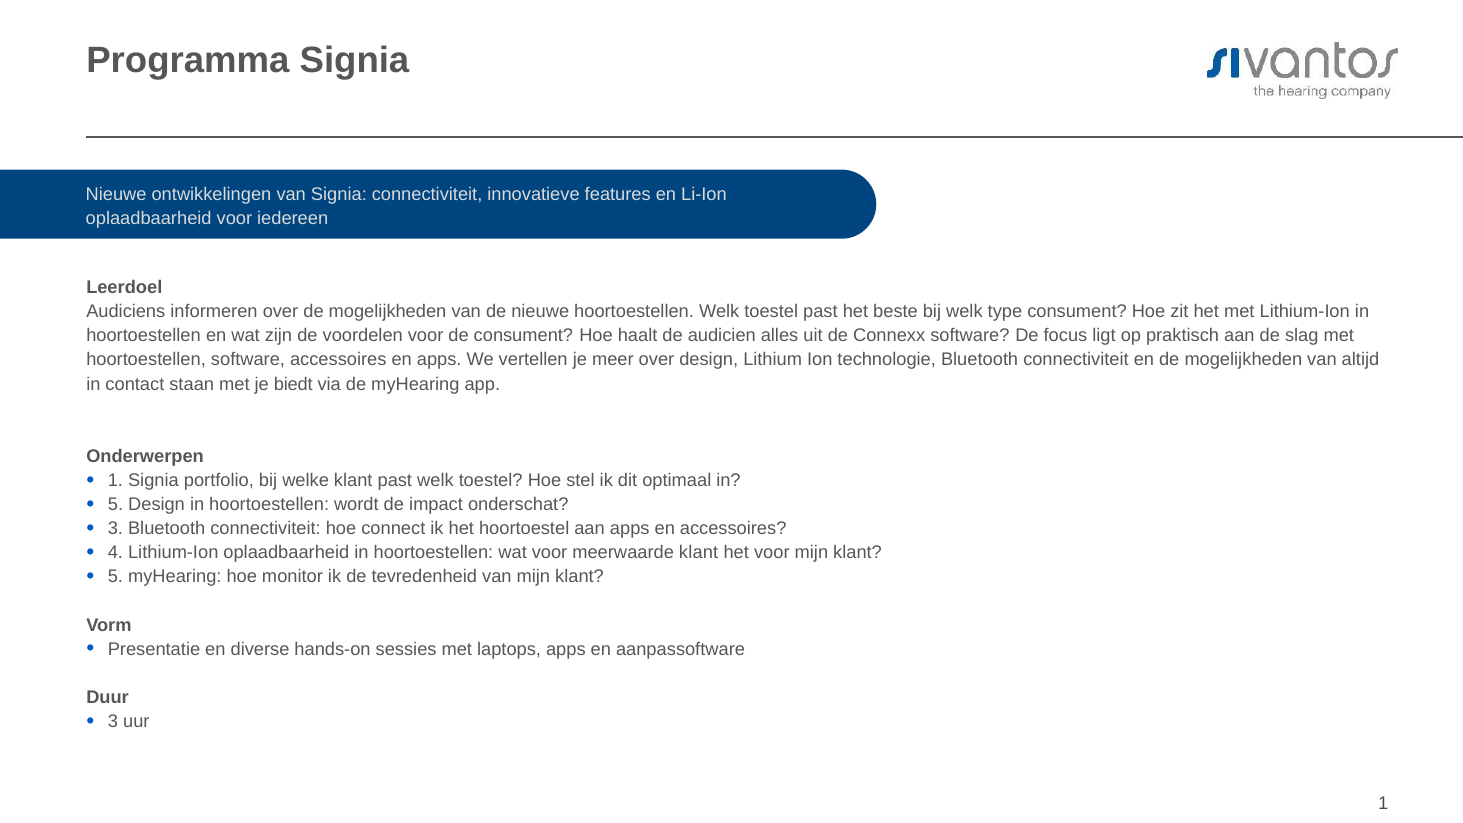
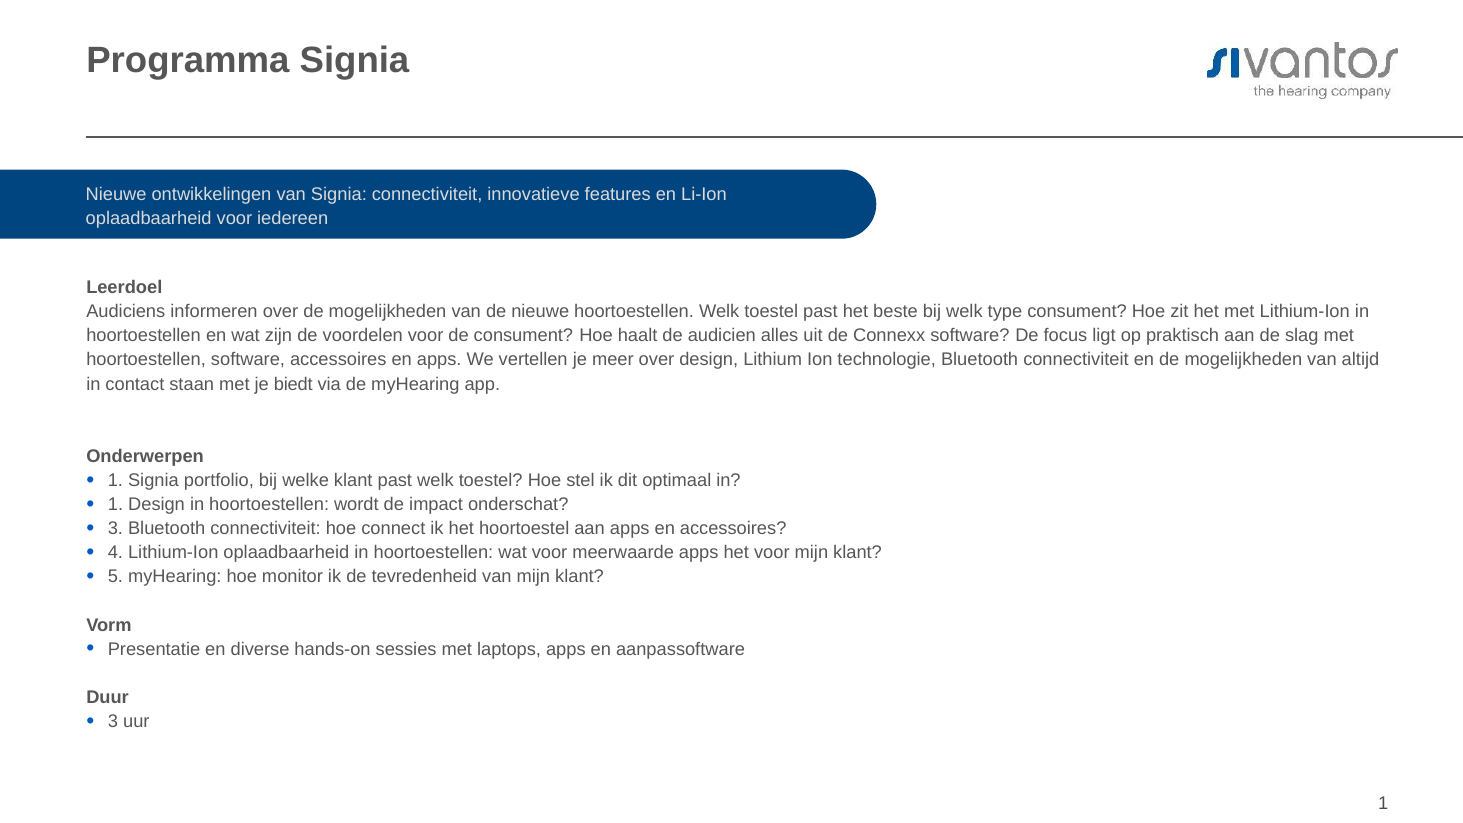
5: 5 -> 1 (115, 505)
meerwaarde klant: klant -> apps (699, 553)
